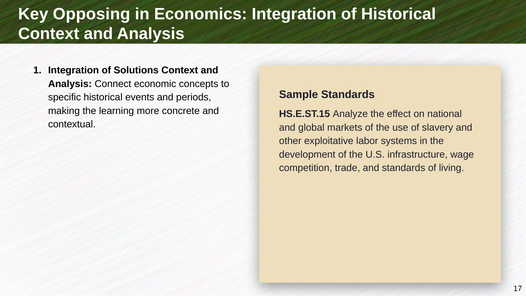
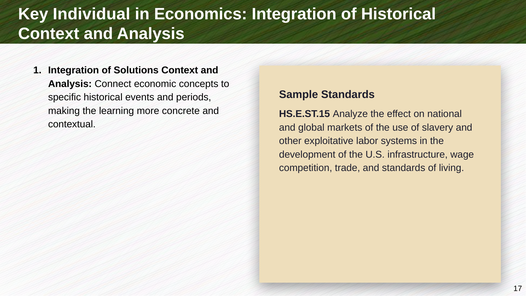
Opposing: Opposing -> Individual (92, 14)
